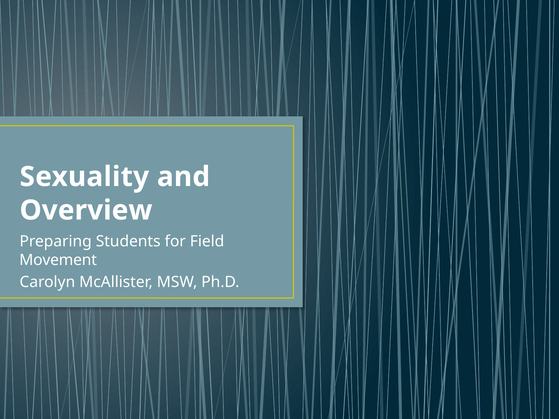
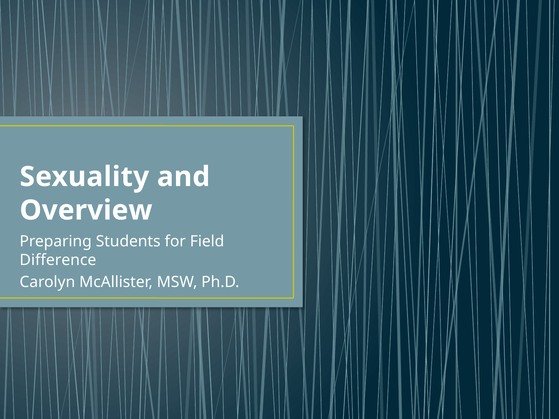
Movement: Movement -> Difference (58, 260)
